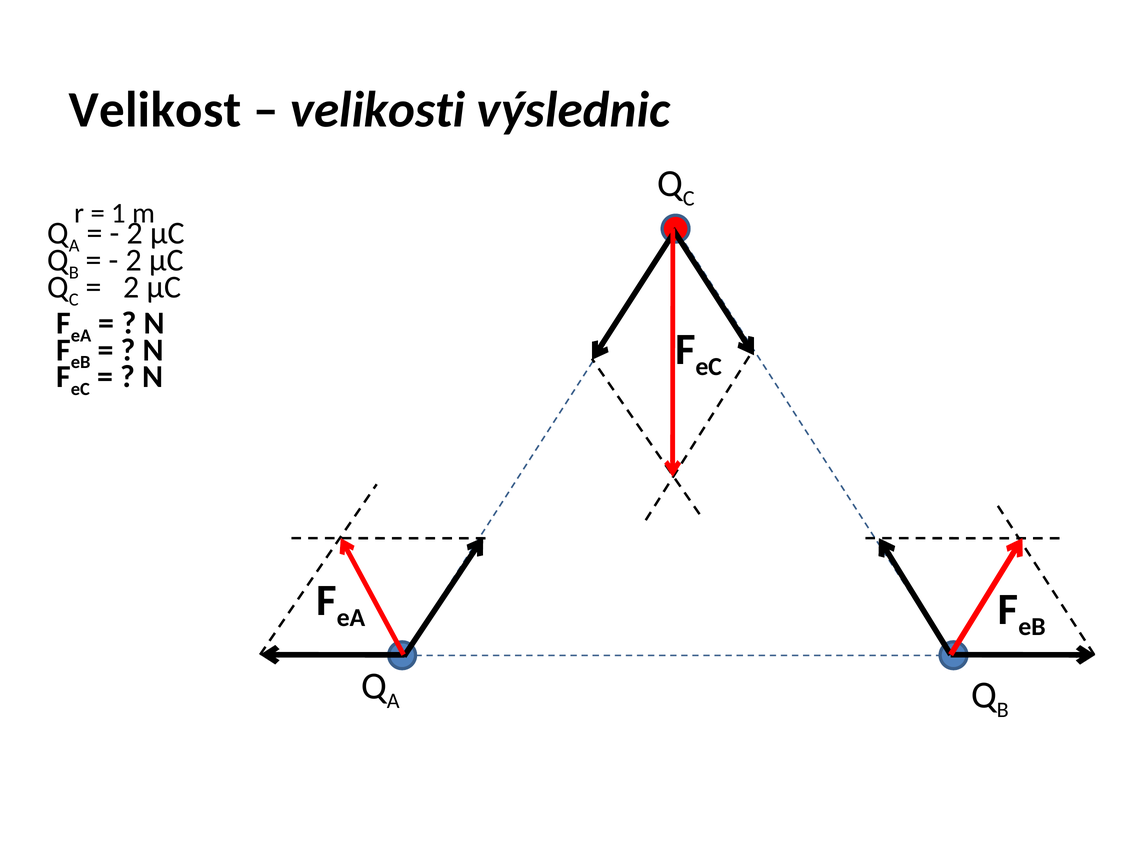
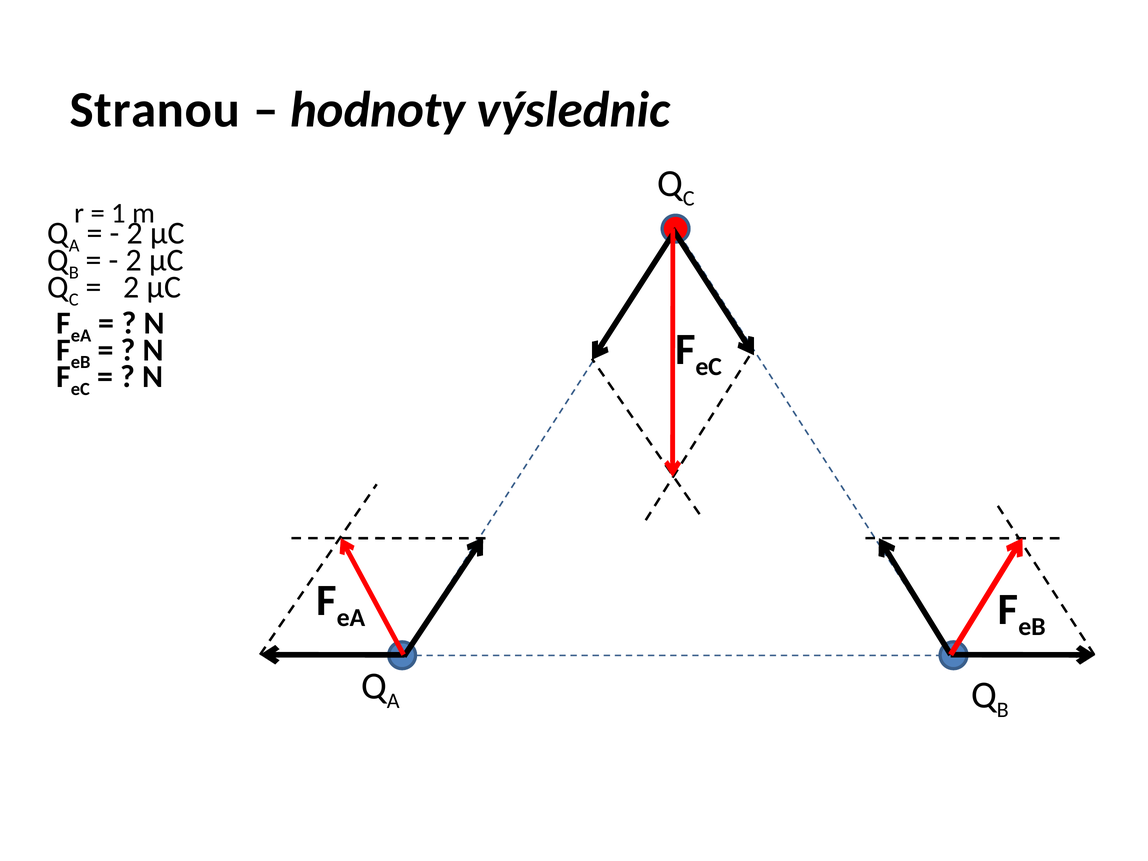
Velikost: Velikost -> Stranou (155, 110)
velikosti: velikosti -> hodnoty (378, 110)
